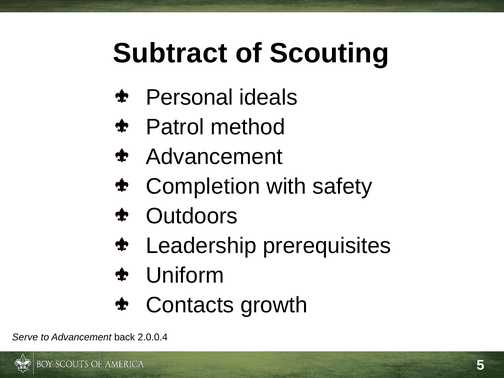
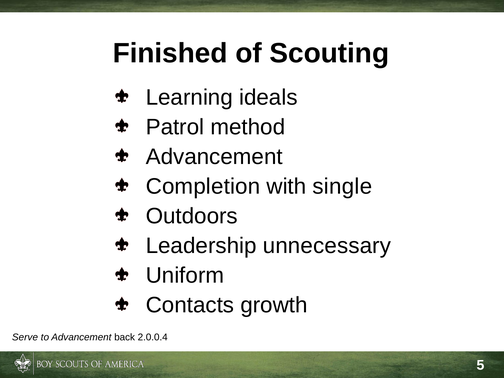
Subtract: Subtract -> Finished (170, 53)
Personal: Personal -> Learning (189, 97)
safety: safety -> single (342, 186)
prerequisites: prerequisites -> unnecessary (327, 246)
